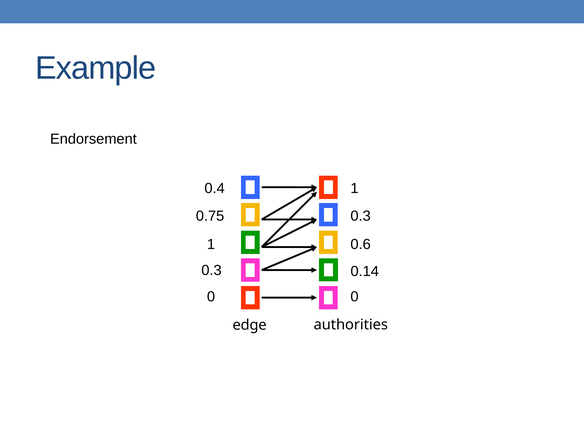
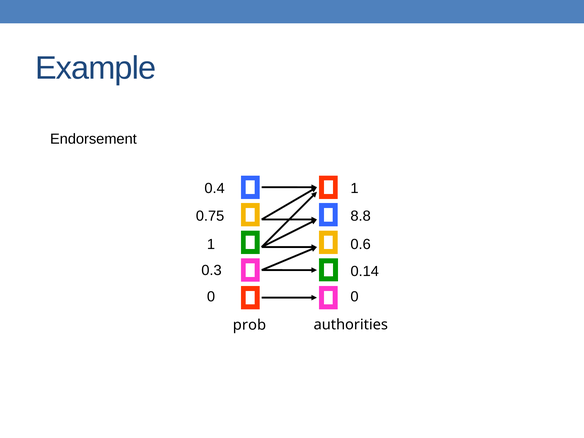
0.3: 0.3 -> 8.8 (361, 216)
edge: edge -> prob (249, 325)
